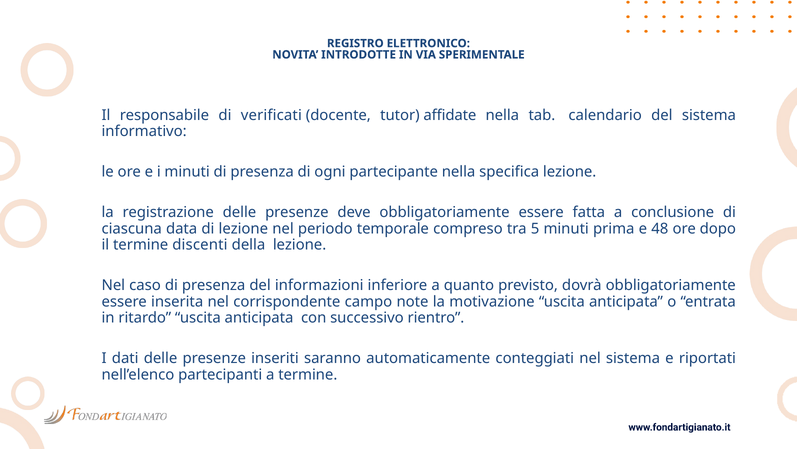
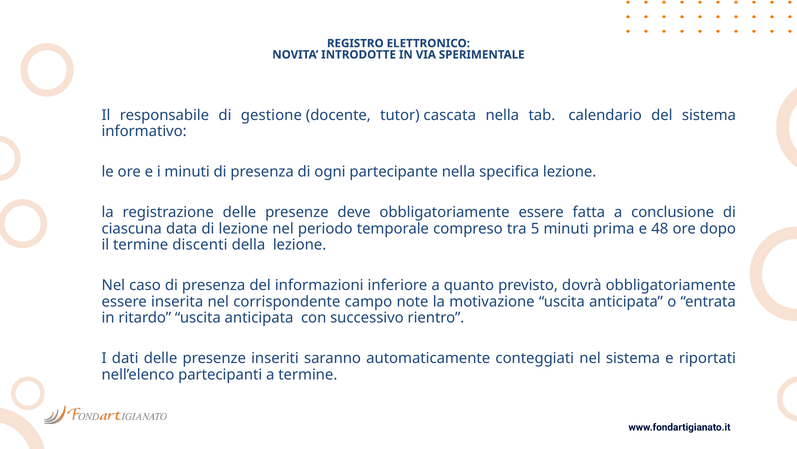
verificati: verificati -> gestione (271, 115)
affidate: affidate -> cascata (450, 115)
